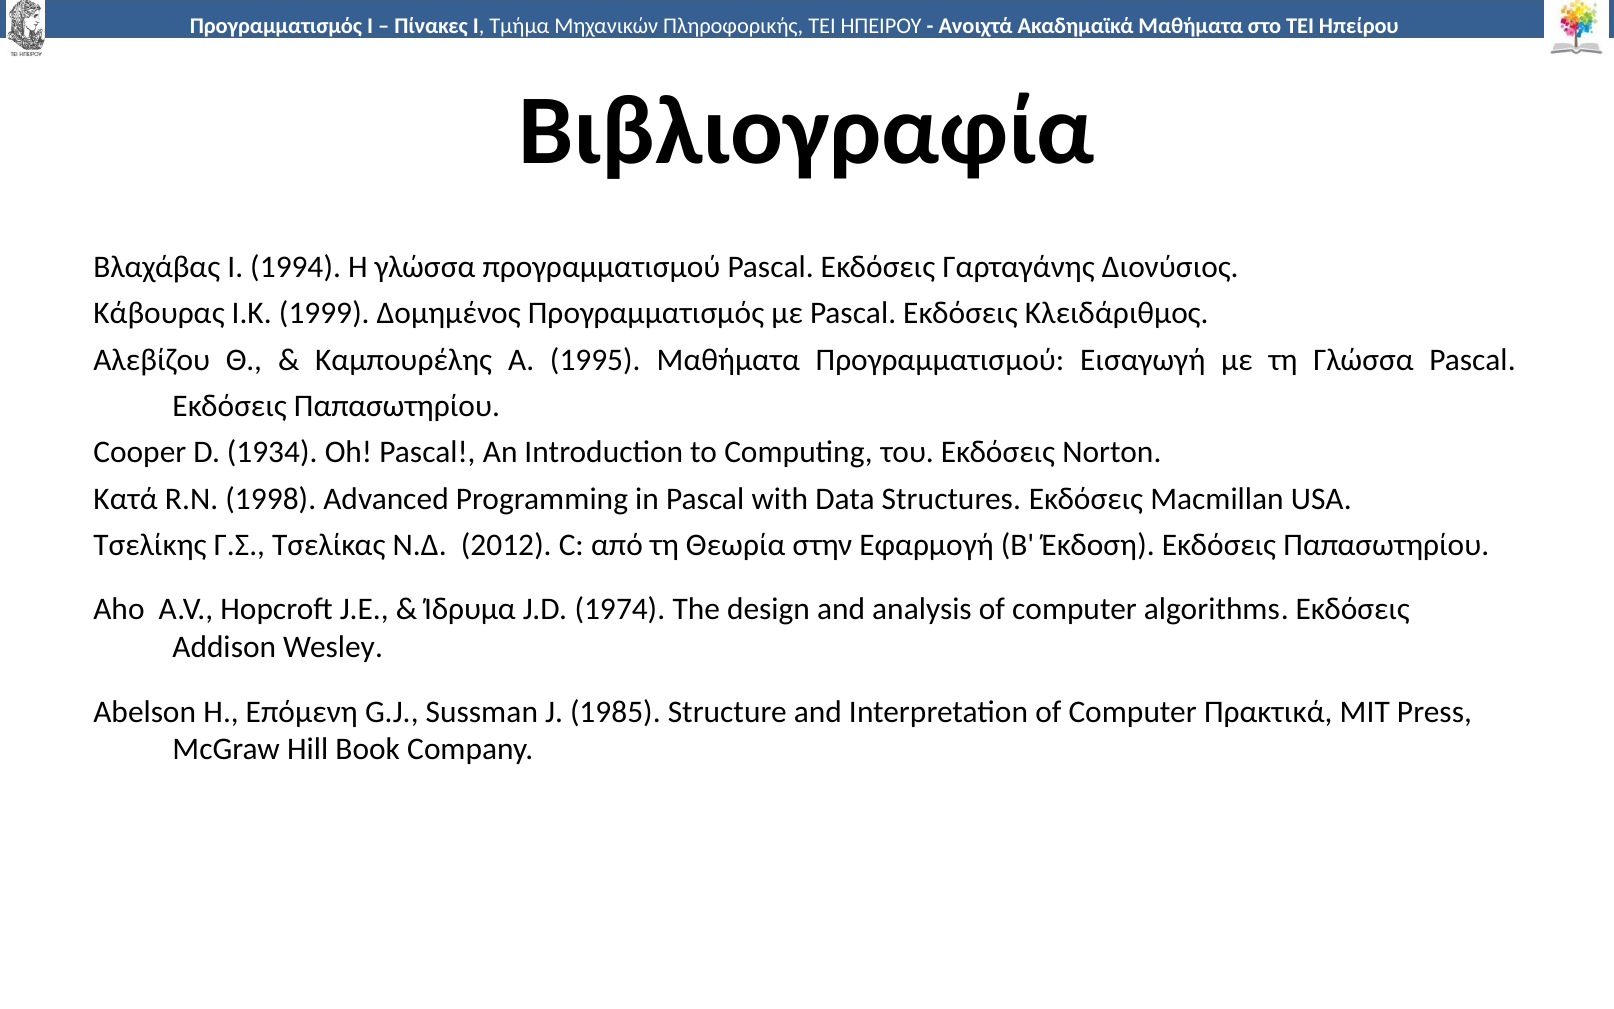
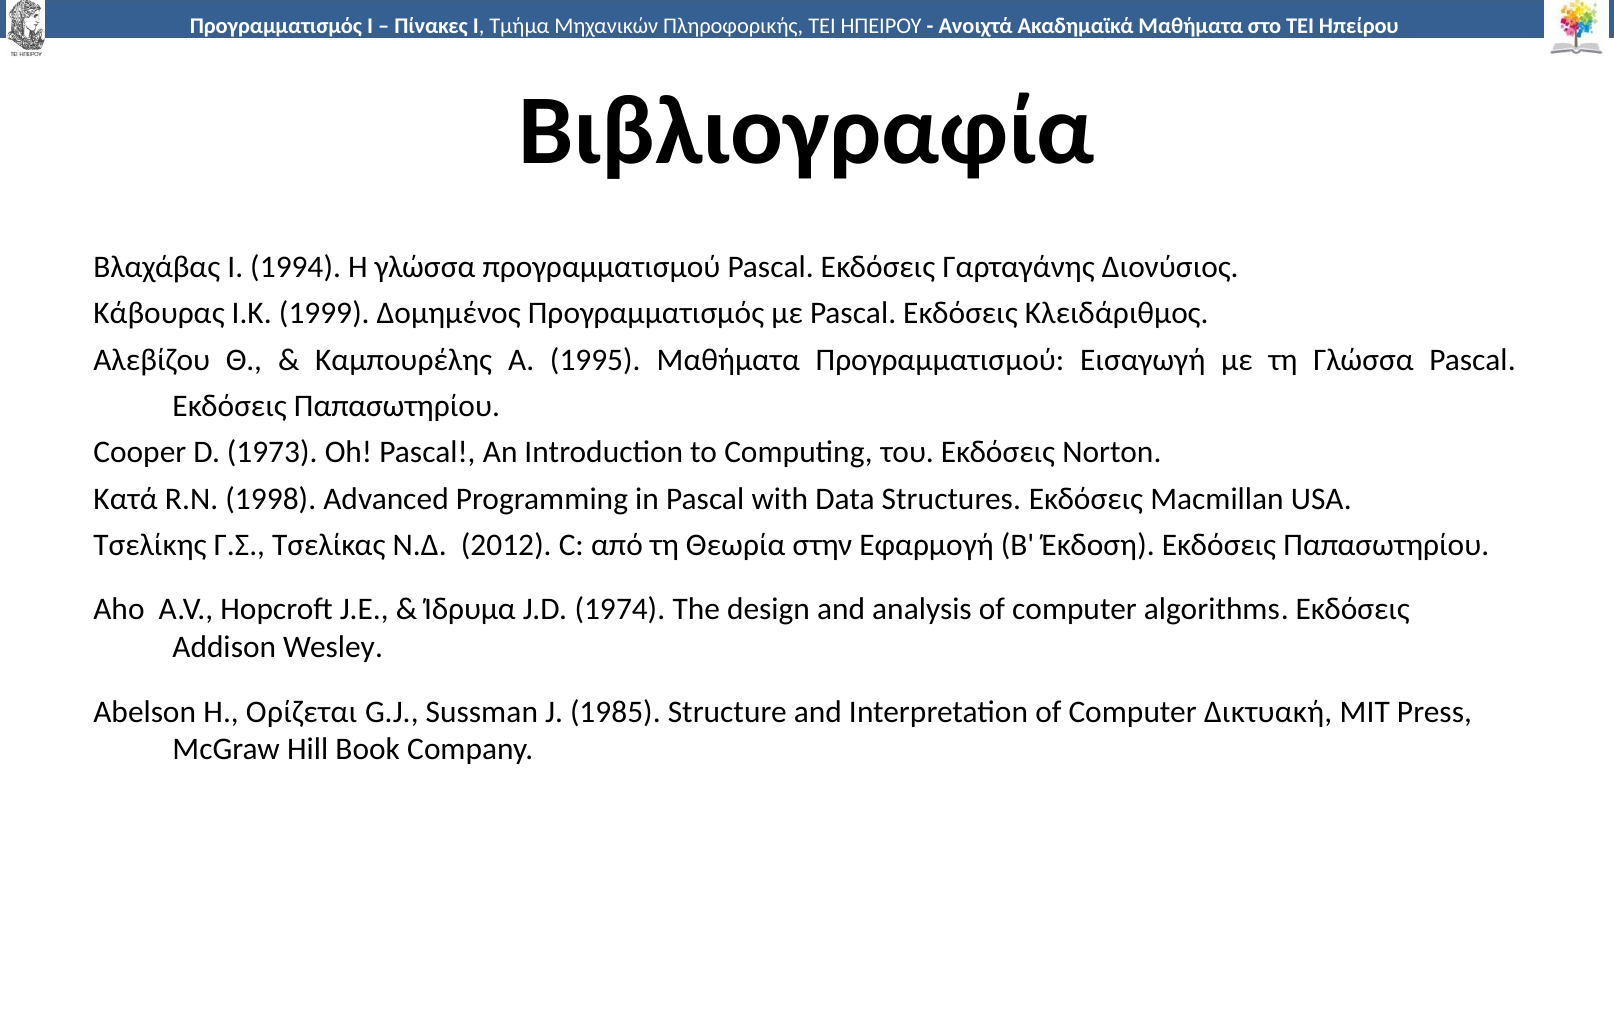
1934: 1934 -> 1973 (272, 452)
Επόμενη: Επόμενη -> Ορίζεται (302, 712)
Πρακτικά: Πρακτικά -> Δικτυακή (1268, 712)
